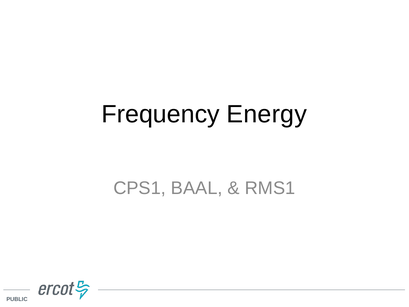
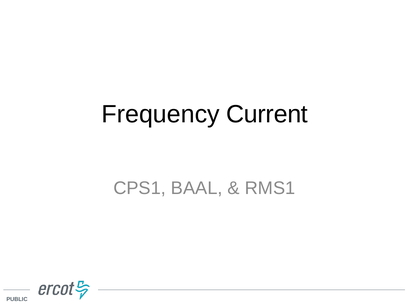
Energy: Energy -> Current (267, 114)
